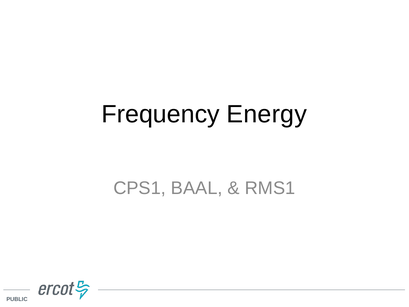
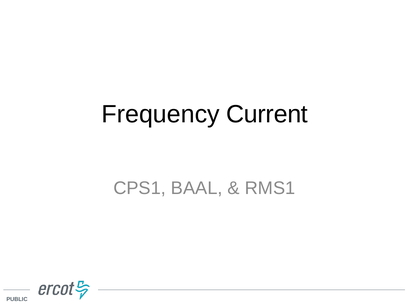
Energy: Energy -> Current (267, 114)
